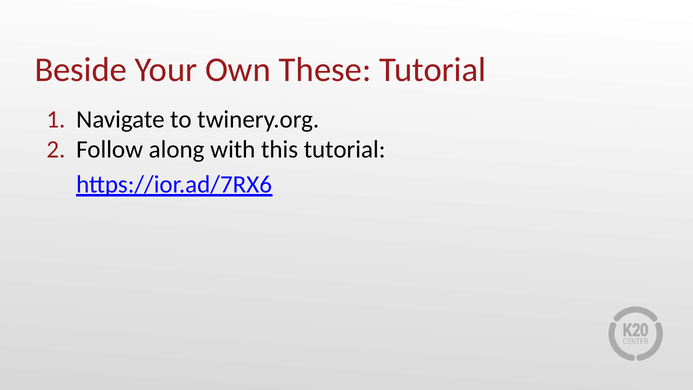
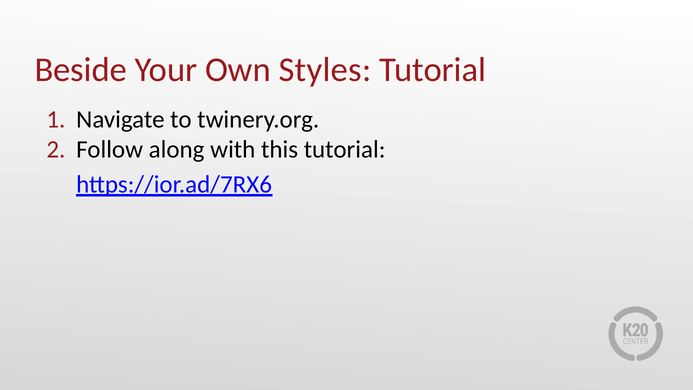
These: These -> Styles (325, 70)
